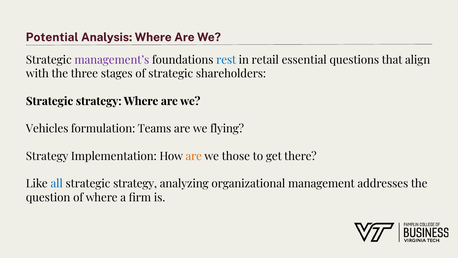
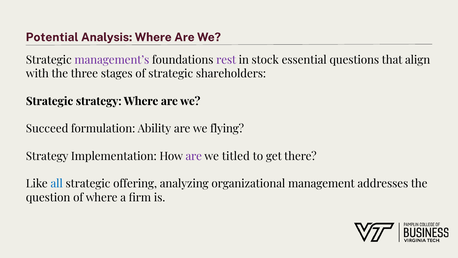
rest colour: blue -> purple (226, 60)
retail: retail -> stock (265, 60)
Vehicles: Vehicles -> Succeed (47, 129)
Teams: Teams -> Ability (154, 129)
are colour: orange -> purple (194, 156)
those: those -> titled (236, 156)
strategy: strategy -> offering (135, 184)
